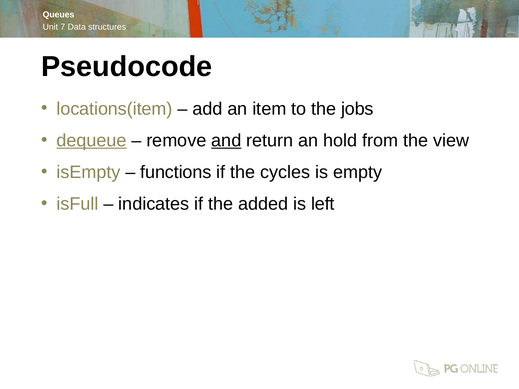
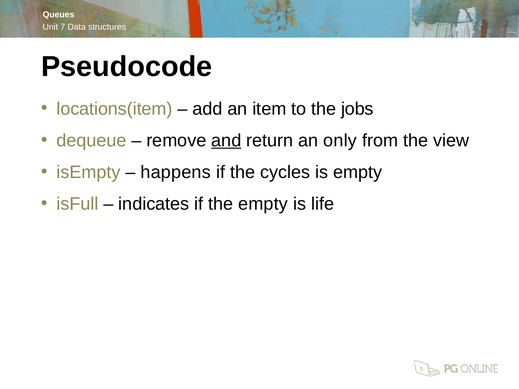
dequeue underline: present -> none (92, 141)
hold: hold -> only (340, 141)
functions: functions -> happens (176, 172)
the added: added -> empty (263, 204)
left: left -> life (323, 204)
